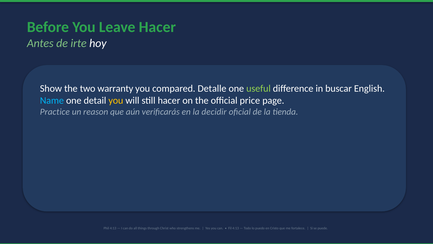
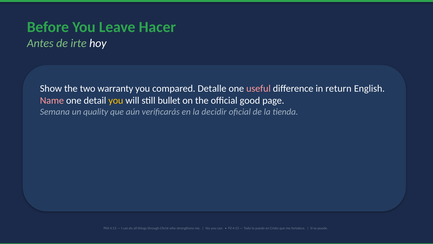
useful colour: light green -> pink (258, 88)
buscar: buscar -> return (338, 88)
Name colour: light blue -> pink (52, 100)
still hacer: hacer -> bullet (169, 100)
price: price -> good (250, 100)
Practice: Practice -> Semana (55, 112)
reason: reason -> quality (96, 112)
